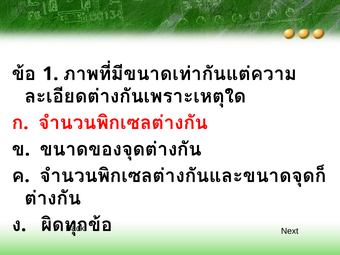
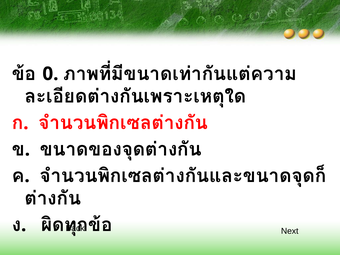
1: 1 -> 0 (50, 74)
